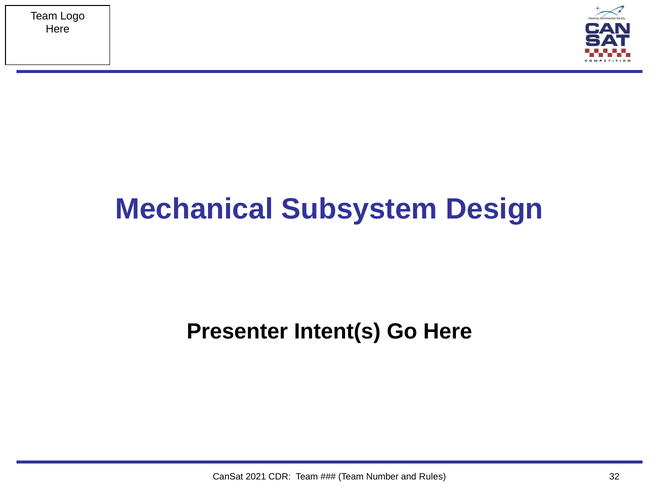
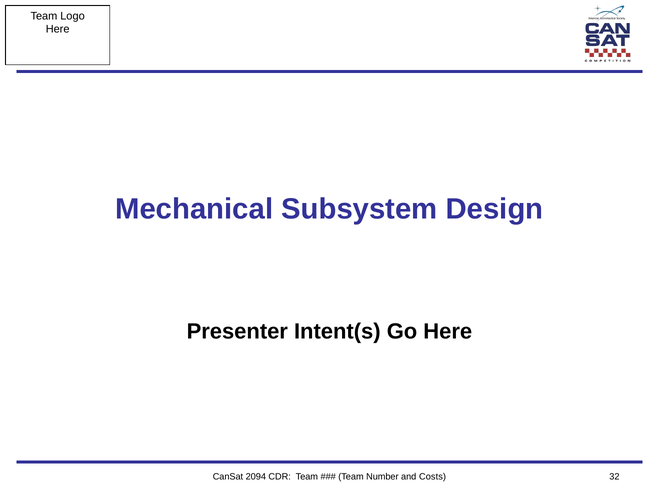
2021: 2021 -> 2094 (256, 476)
Rules: Rules -> Costs (433, 476)
